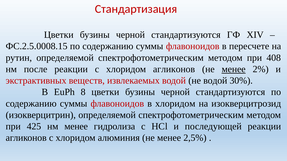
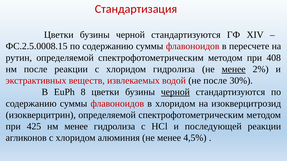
хлоридом агликонов: агликонов -> гидролиза (174, 69)
не водой: водой -> после (215, 81)
черной underline: none -> present (175, 92)
2,5%: 2,5% -> 4,5% (195, 138)
